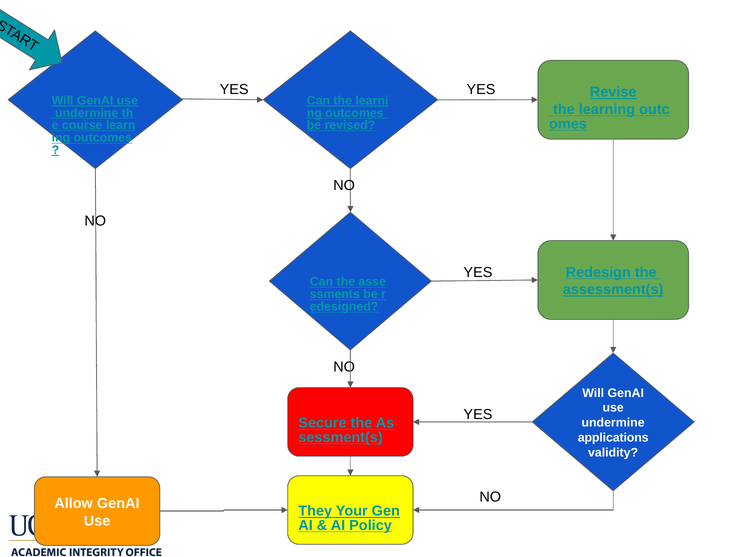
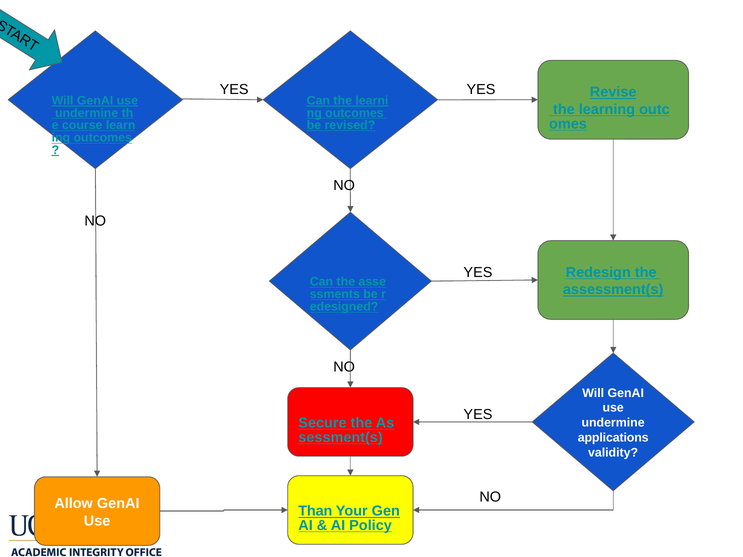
They: They -> Than (315, 511)
